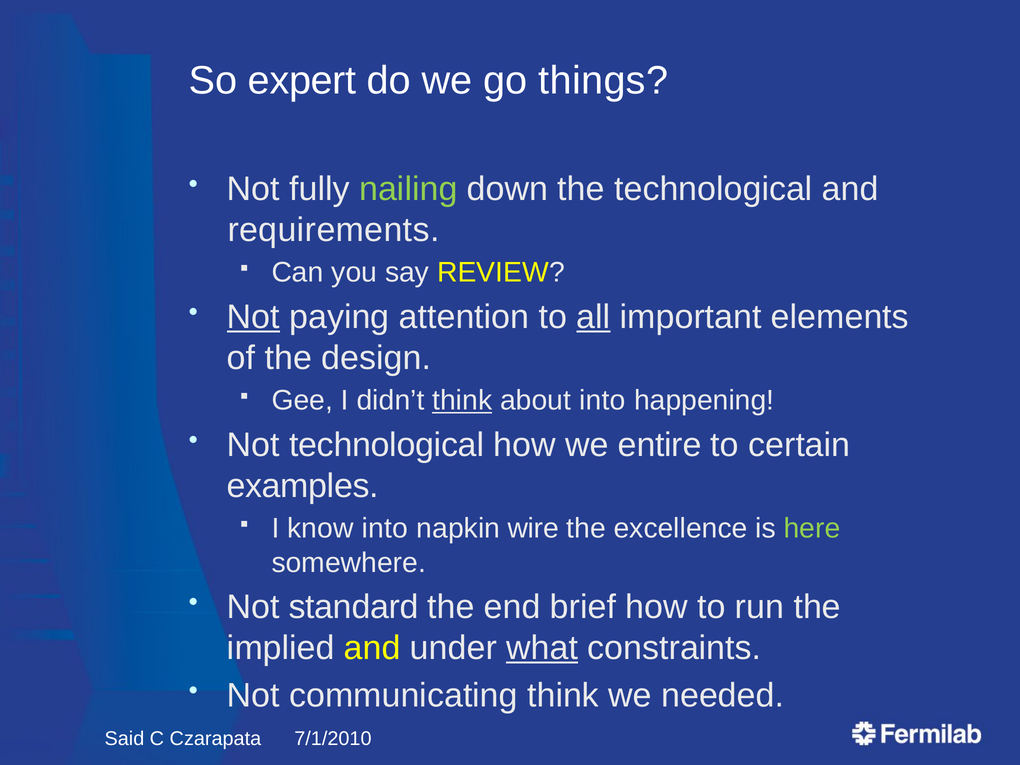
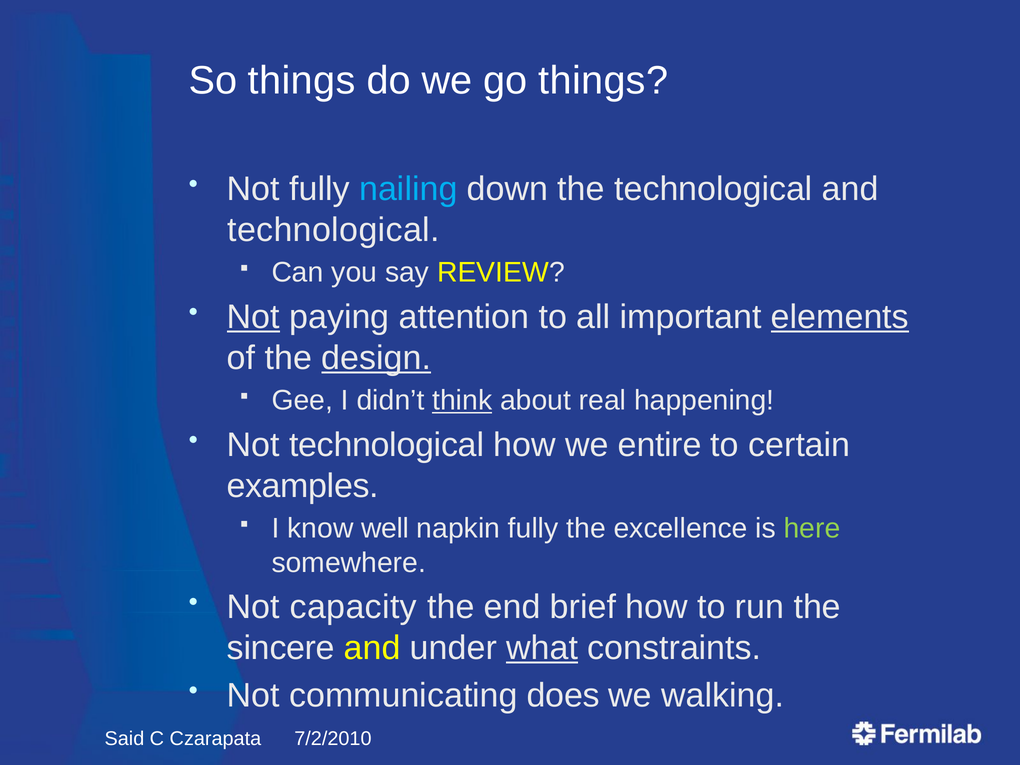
So expert: expert -> things (302, 81)
nailing colour: light green -> light blue (408, 189)
requirements: requirements -> technological (334, 230)
all underline: present -> none (593, 317)
elements underline: none -> present (840, 317)
design underline: none -> present (376, 358)
about into: into -> real (603, 401)
know into: into -> well (385, 529)
napkin wire: wire -> fully (533, 529)
standard: standard -> capacity (353, 607)
implied: implied -> sincere (281, 648)
communicating think: think -> does (563, 696)
needed: needed -> walking (723, 696)
7/1/2010: 7/1/2010 -> 7/2/2010 (333, 739)
